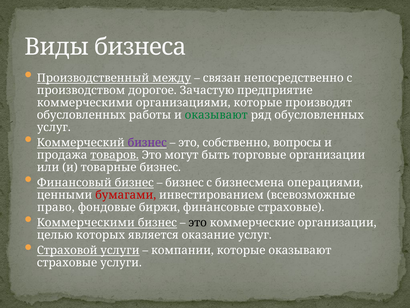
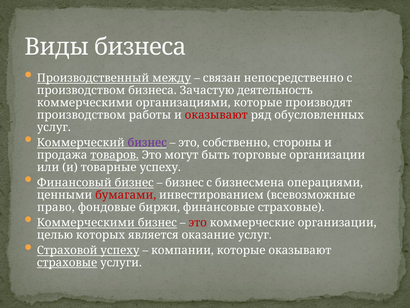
производством дорогое: дорогое -> бизнеса (152, 90)
предприятие: предприятие -> деятельность (275, 90)
обусловленных: обусловленных -> производством (81, 115)
оказывают colour: green -> red (216, 115)
вопросы: вопросы -> стороны (297, 143)
товарные бизнес: бизнес -> успеху (160, 167)
это colour: black -> red (198, 222)
Страховой услуги: услуги -> успеху (120, 250)
страховые underline: none -> present (67, 262)
